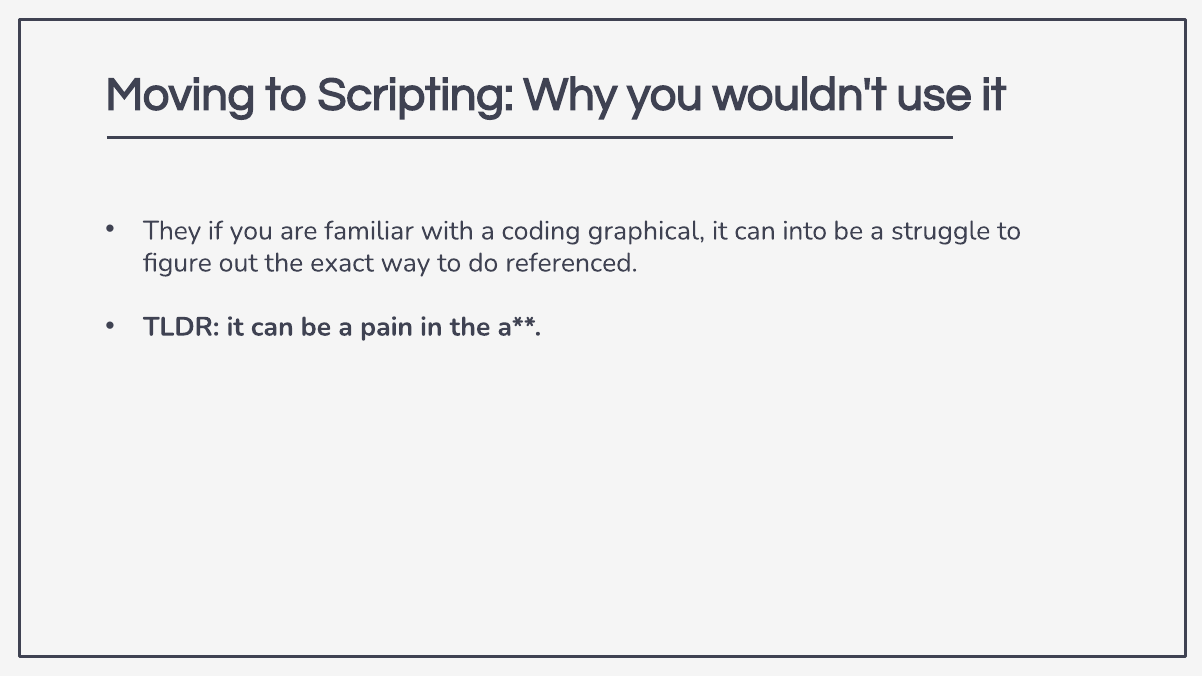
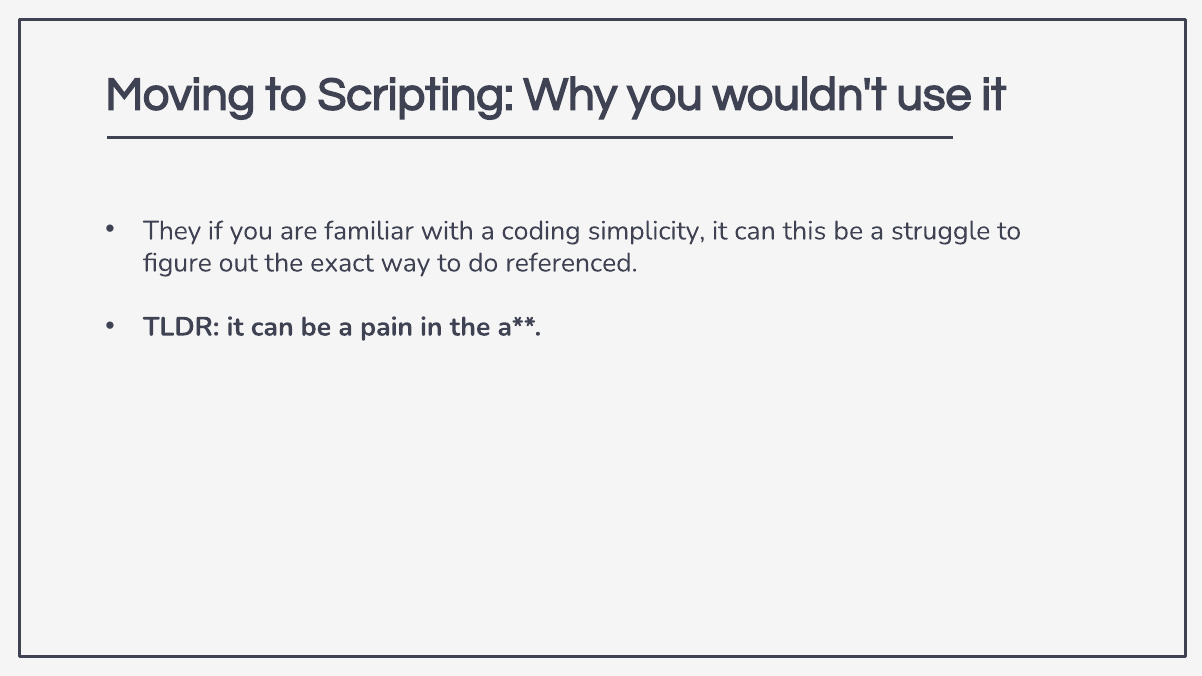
graphical: graphical -> simplicity (647, 231)
into: into -> this (805, 231)
